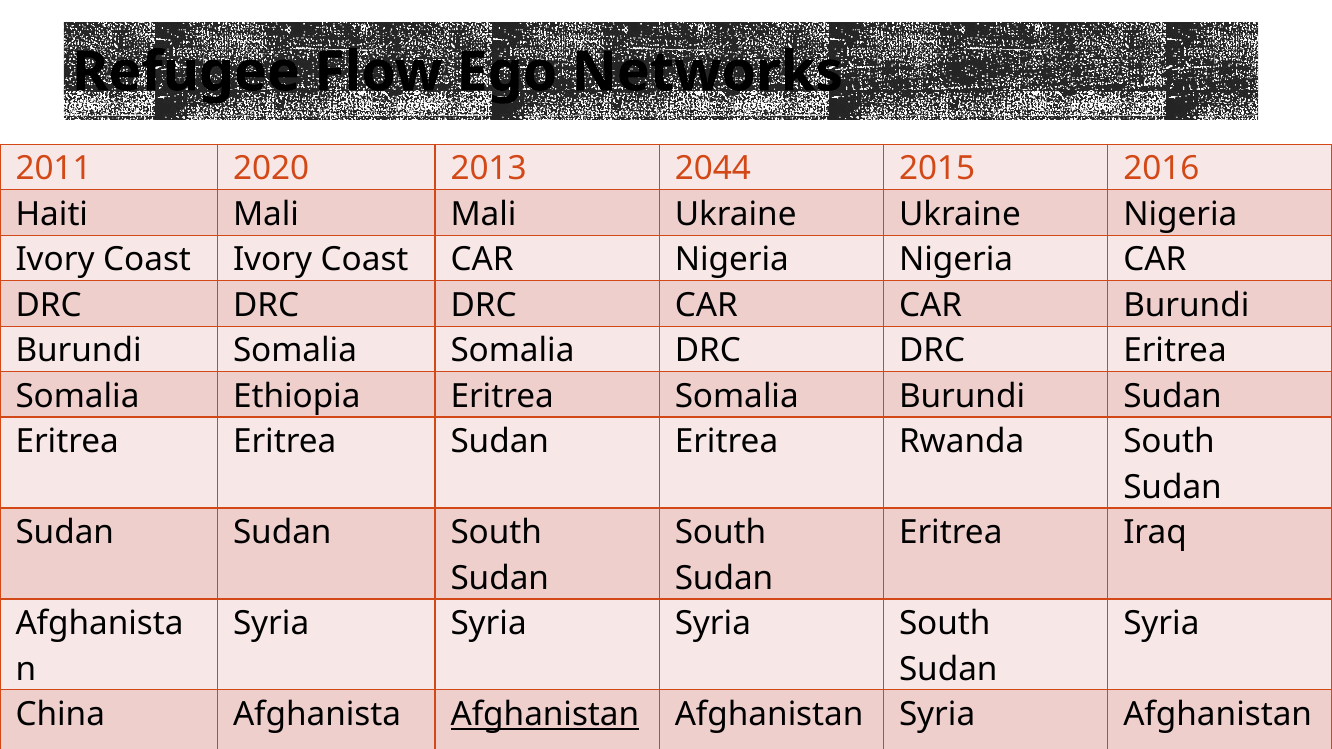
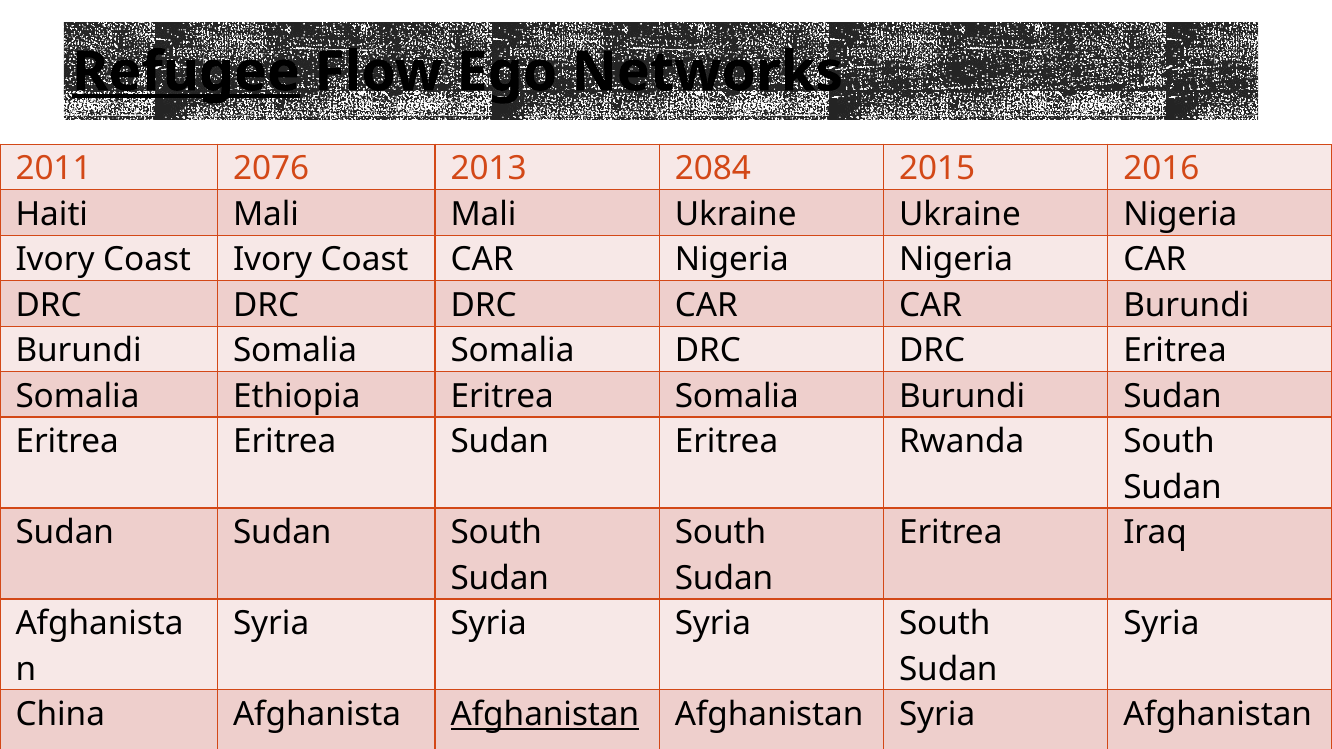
Refugee underline: none -> present (186, 72)
2020: 2020 -> 2076 (271, 169)
2044: 2044 -> 2084 (713, 169)
